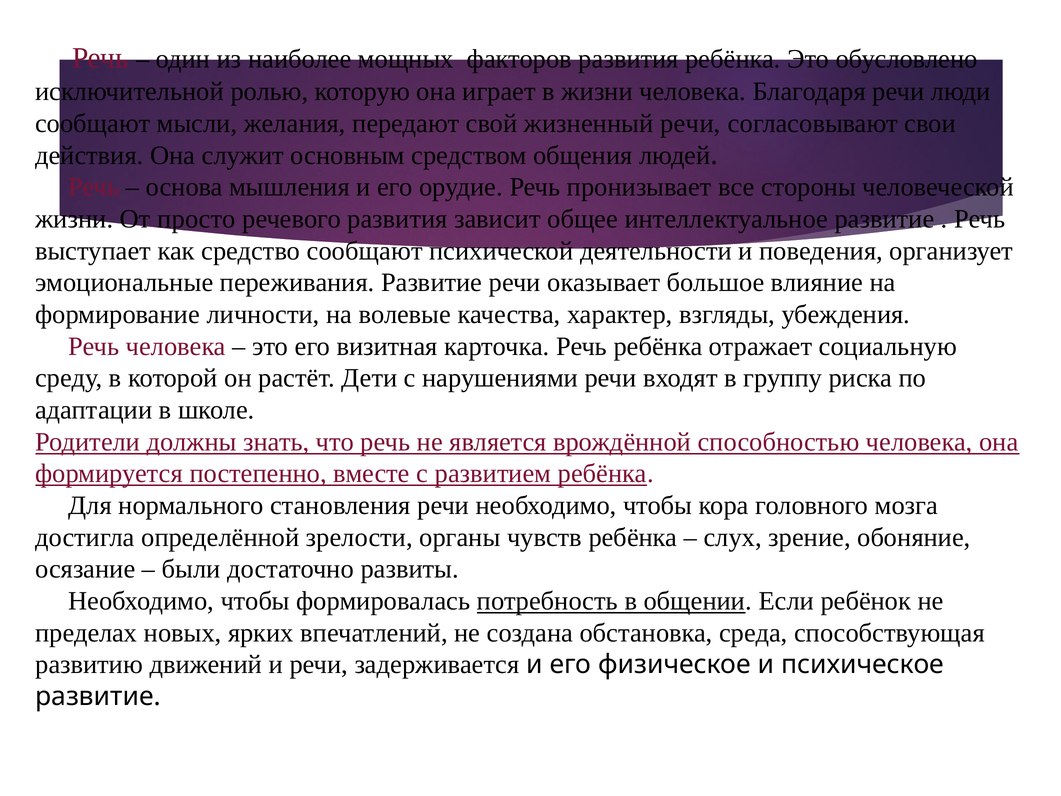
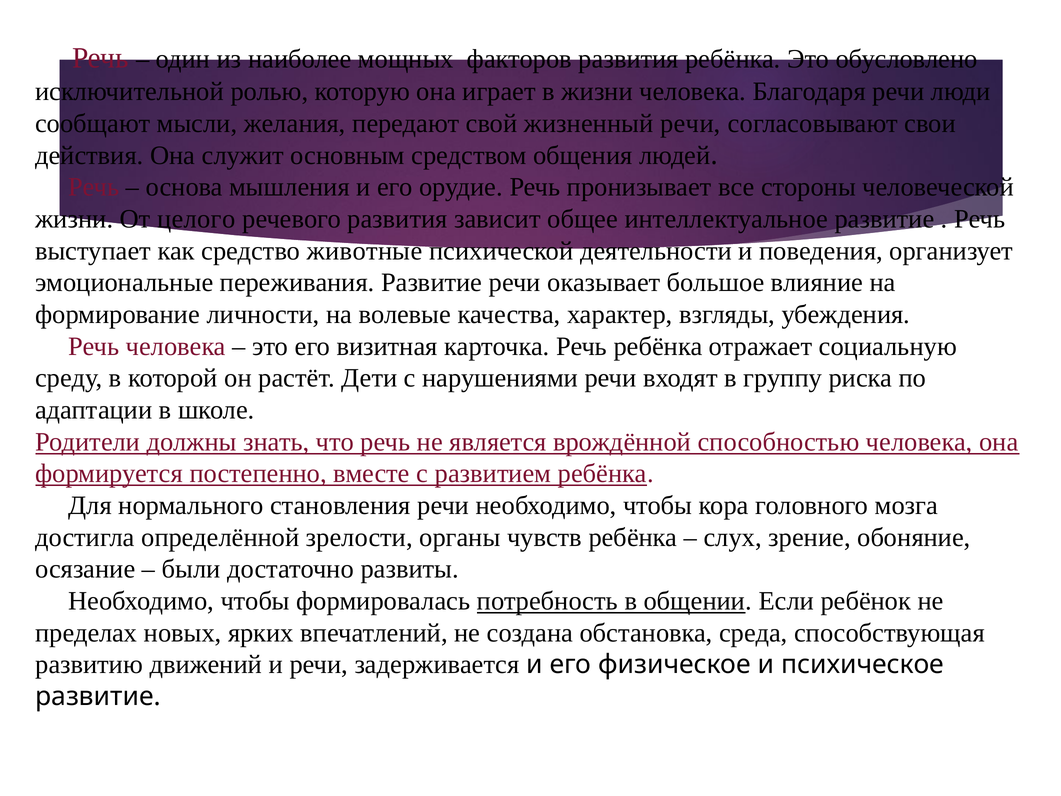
просто: просто -> целого (196, 219)
средство сообщают: сообщают -> животные (365, 251)
